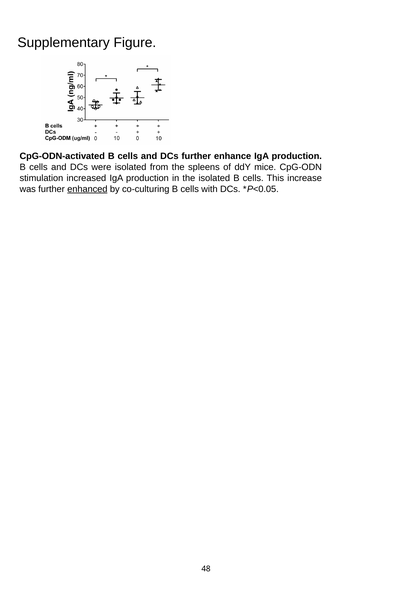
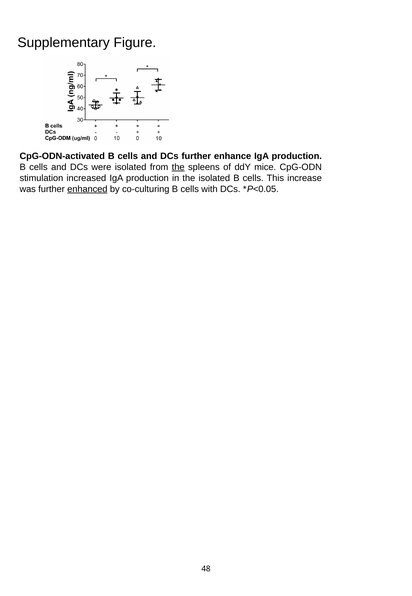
the underline: none -> present (178, 167)
